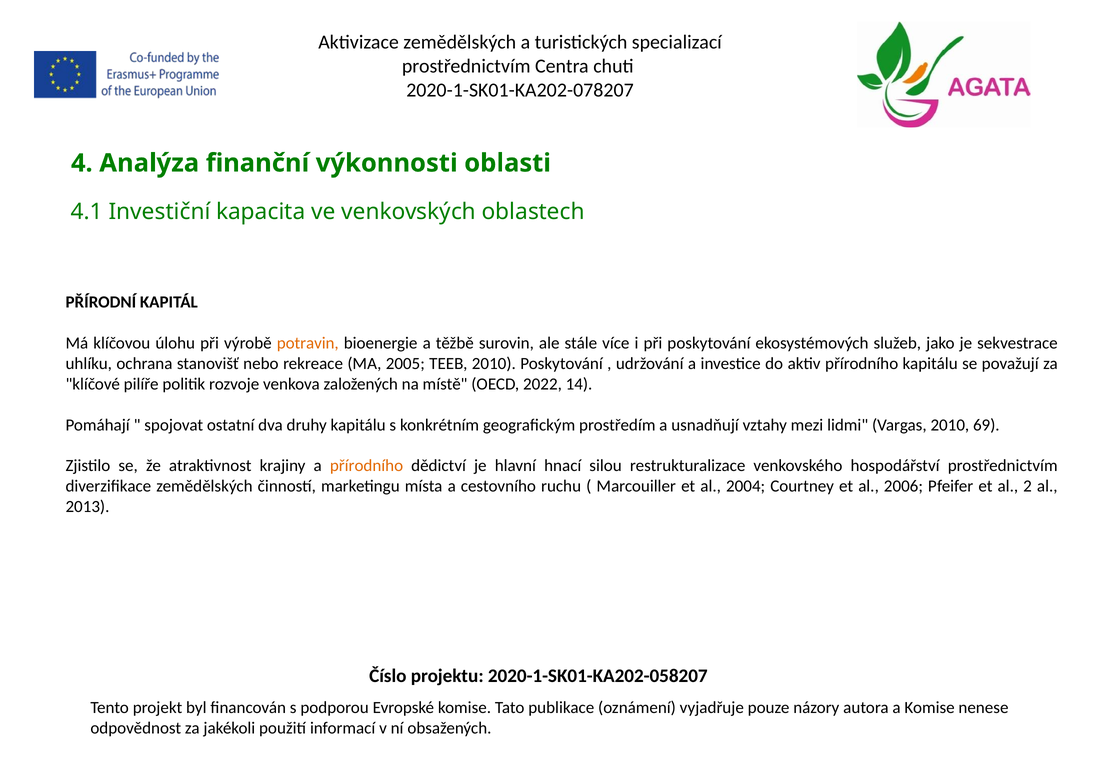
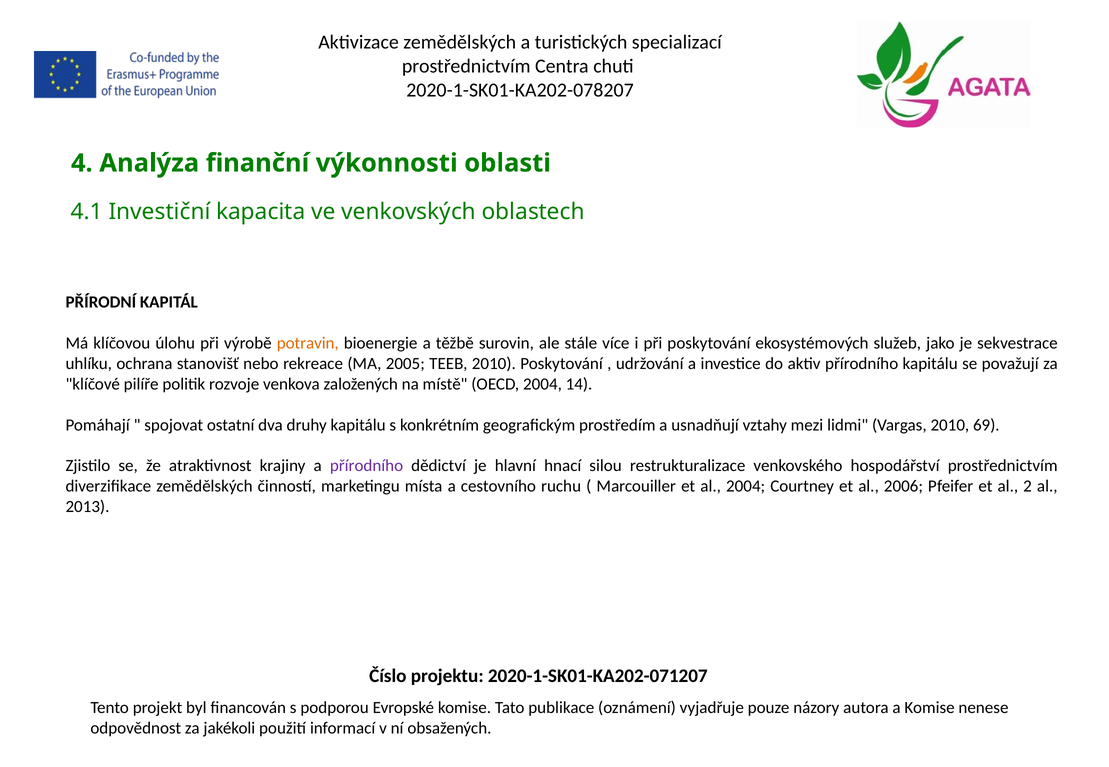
OECD 2022: 2022 -> 2004 (542, 384)
přírodního colour: orange -> purple (367, 466)
2020-1-SK01-KA202-058207: 2020-1-SK01-KA202-058207 -> 2020-1-SK01-KA202-071207 (598, 676)
